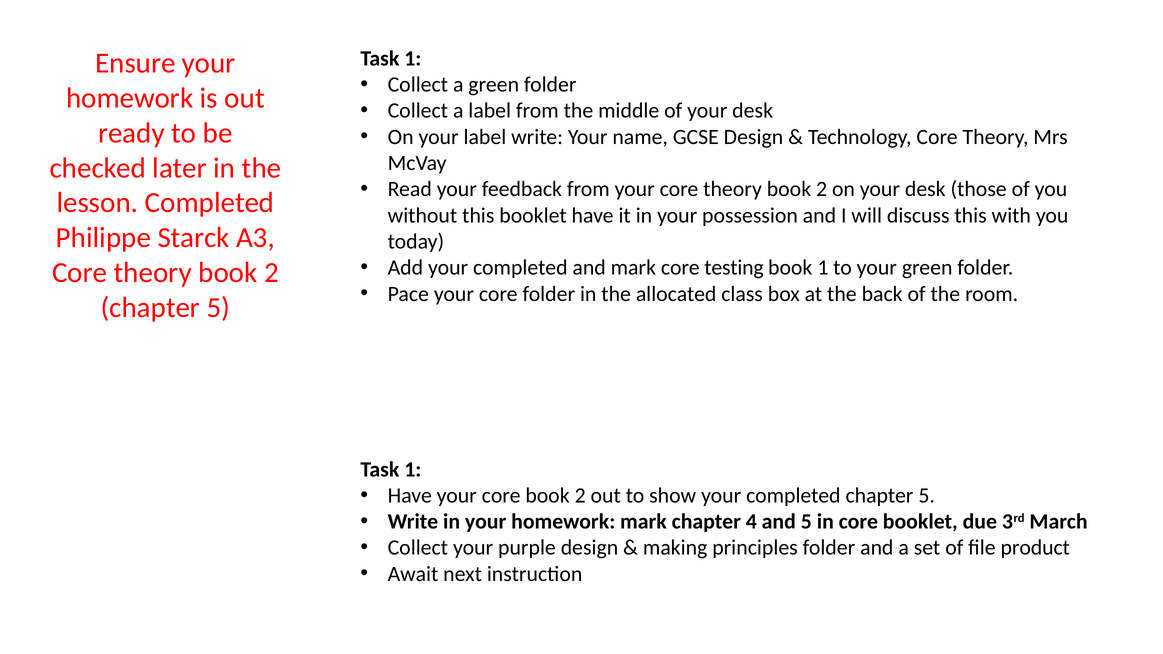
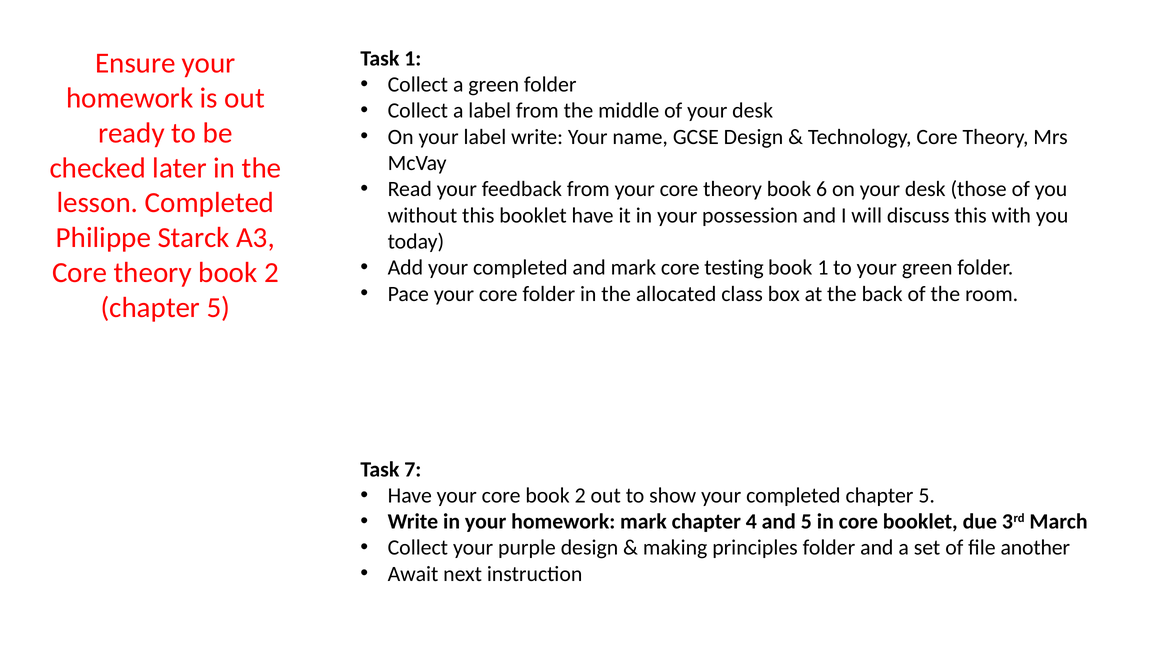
2: 2 -> 6 (822, 189)
1: 1 -> 7 (413, 469)
product: product -> another (1035, 548)
